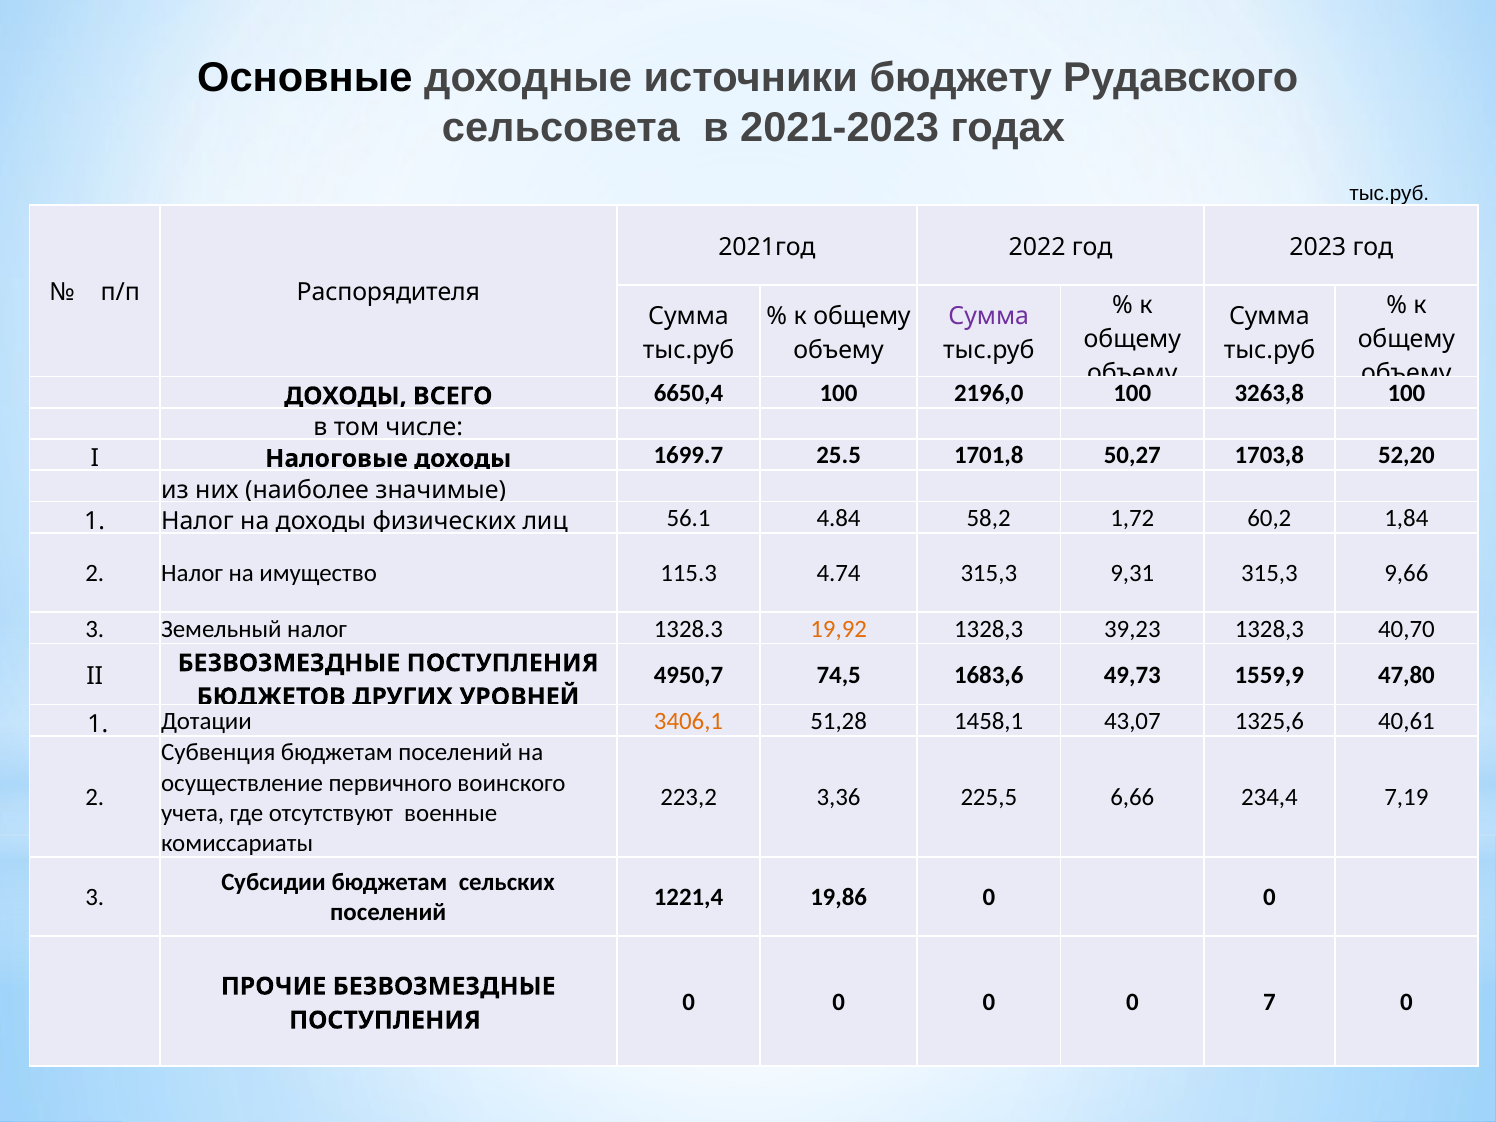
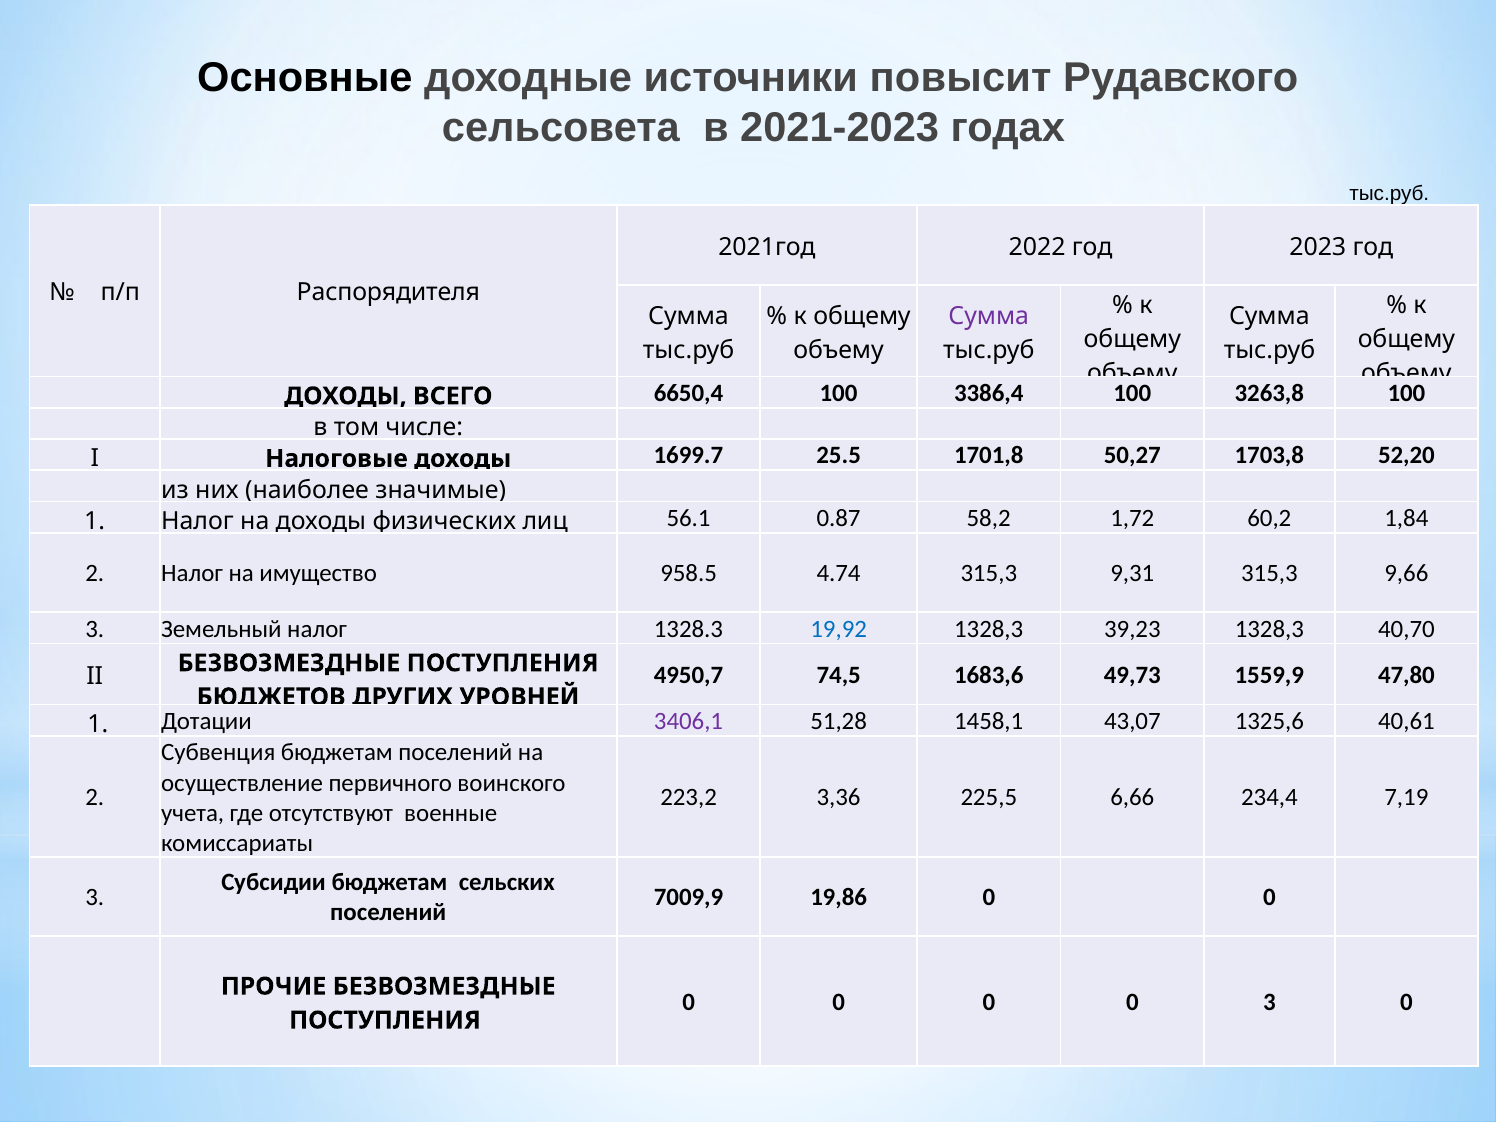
бюджету: бюджету -> повысит (961, 78)
2196,0: 2196,0 -> 3386,4 (989, 393)
4.84: 4.84 -> 0.87 (839, 518)
115.3: 115.3 -> 958.5 (689, 573)
19,92 colour: orange -> blue (839, 629)
3406,1 colour: orange -> purple (688, 721)
1221,4: 1221,4 -> 7009,9 (688, 897)
0 7: 7 -> 3 (1269, 1002)
